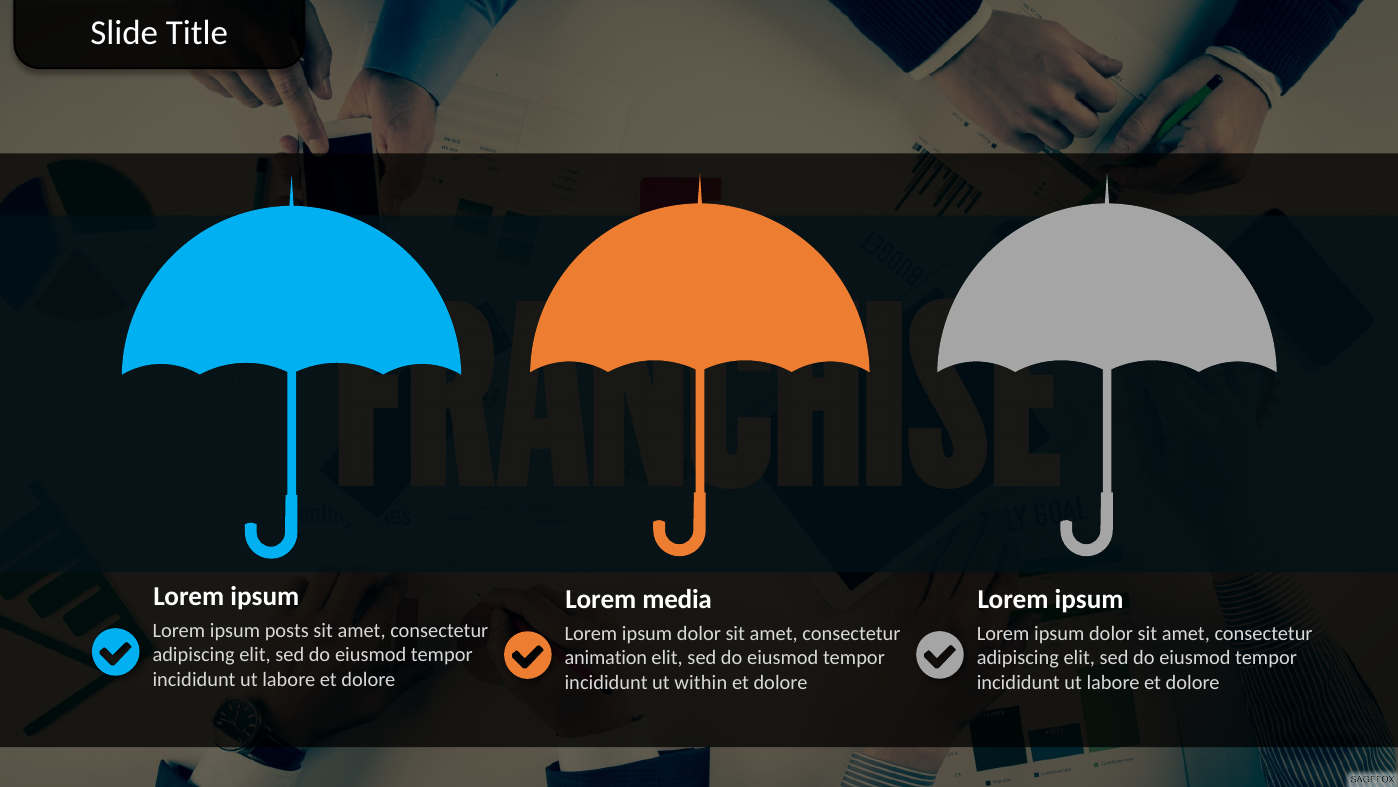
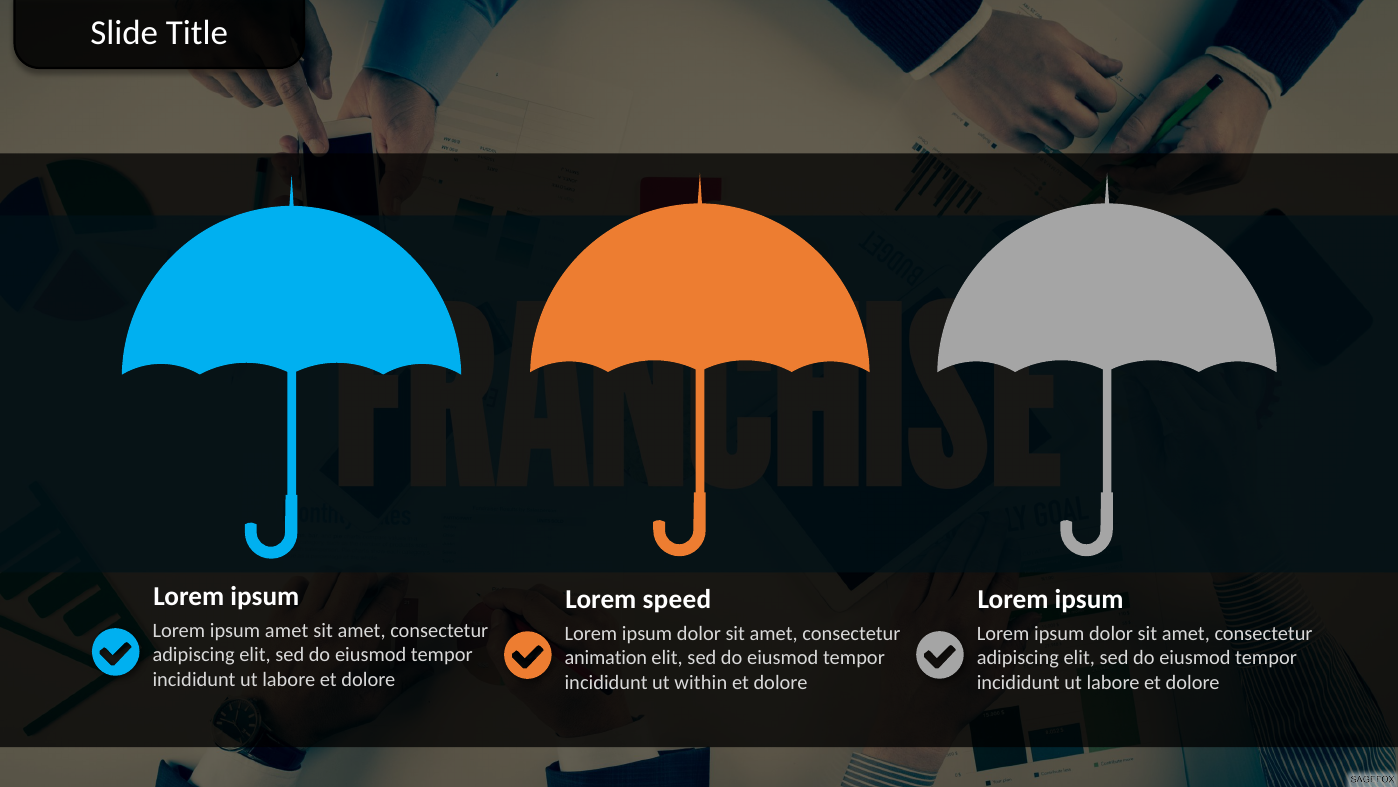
media: media -> speed (677, 599)
ipsum posts: posts -> amet (287, 630)
